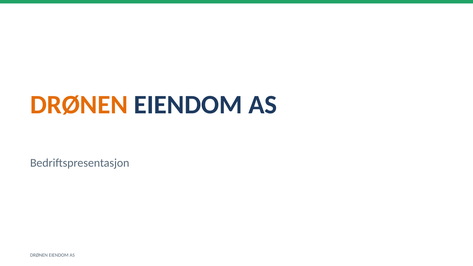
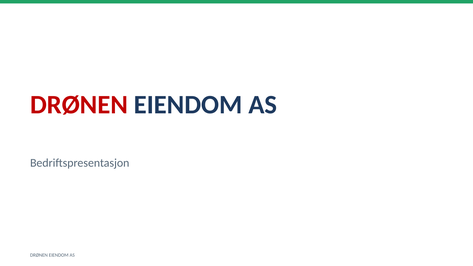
DRØNEN colour: orange -> red (79, 105)
